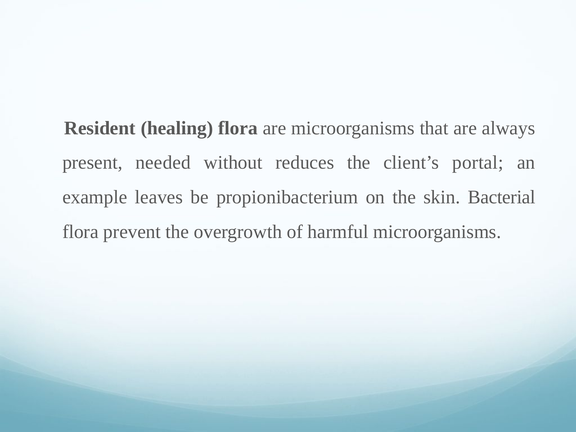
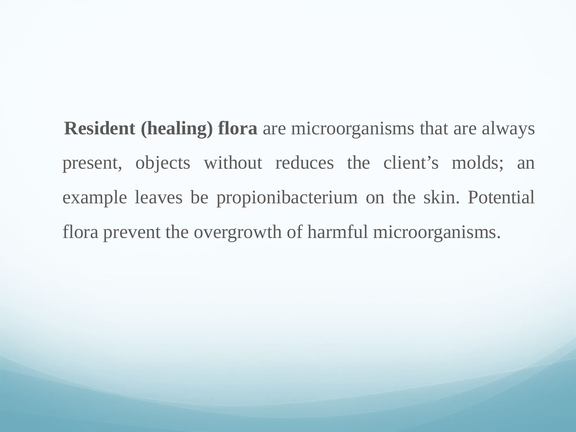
needed: needed -> objects (163, 163)
portal: portal -> molds (478, 163)
Bacterial: Bacterial -> Potential (502, 197)
